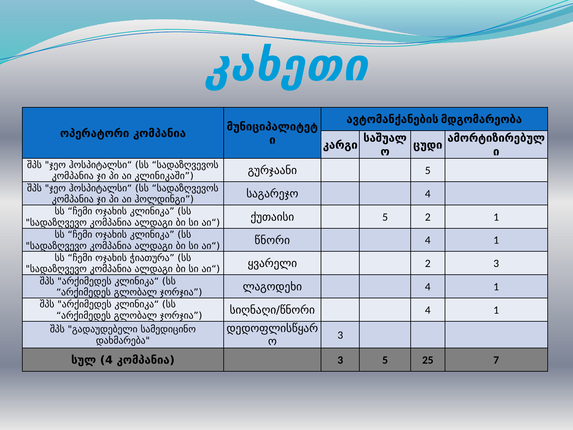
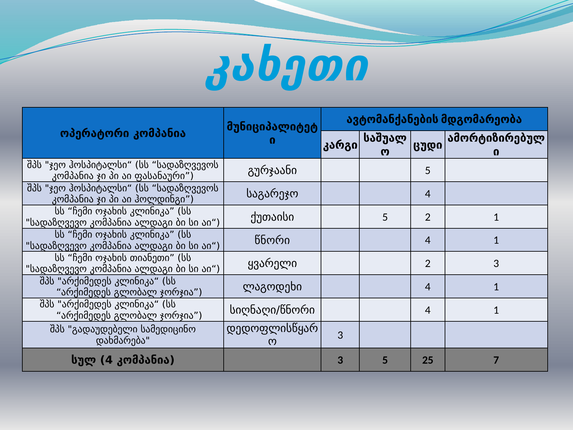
კლინიკაში: კლინიკაში -> ფასანაური (164, 176)
ჭიათურა: ჭიათურა -> თიანეთი (152, 258)
